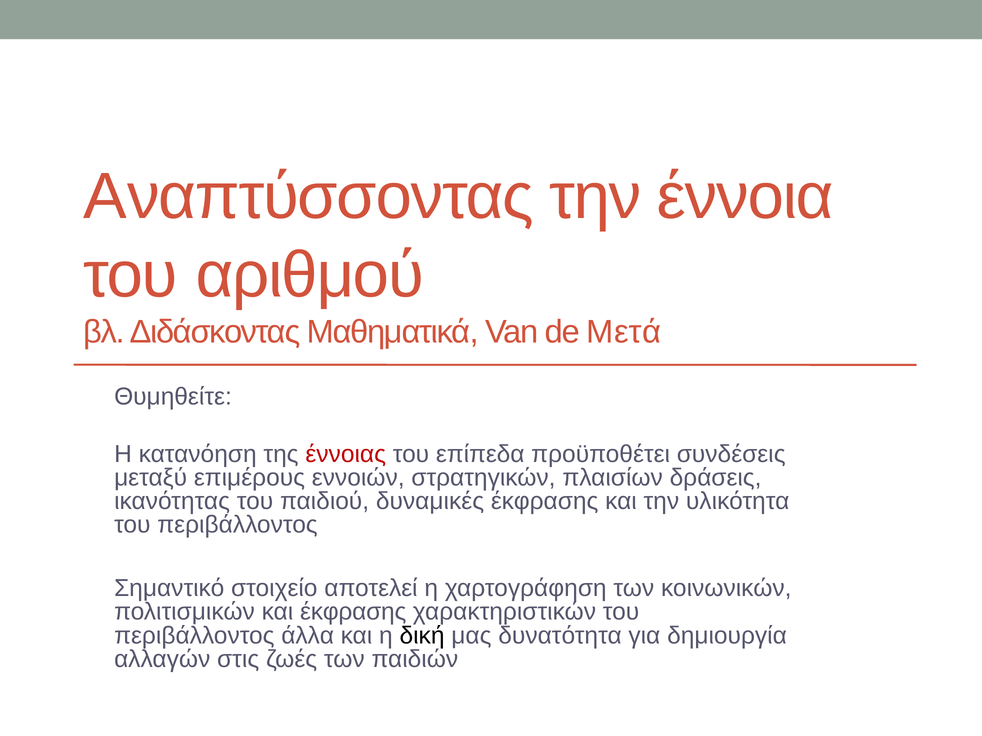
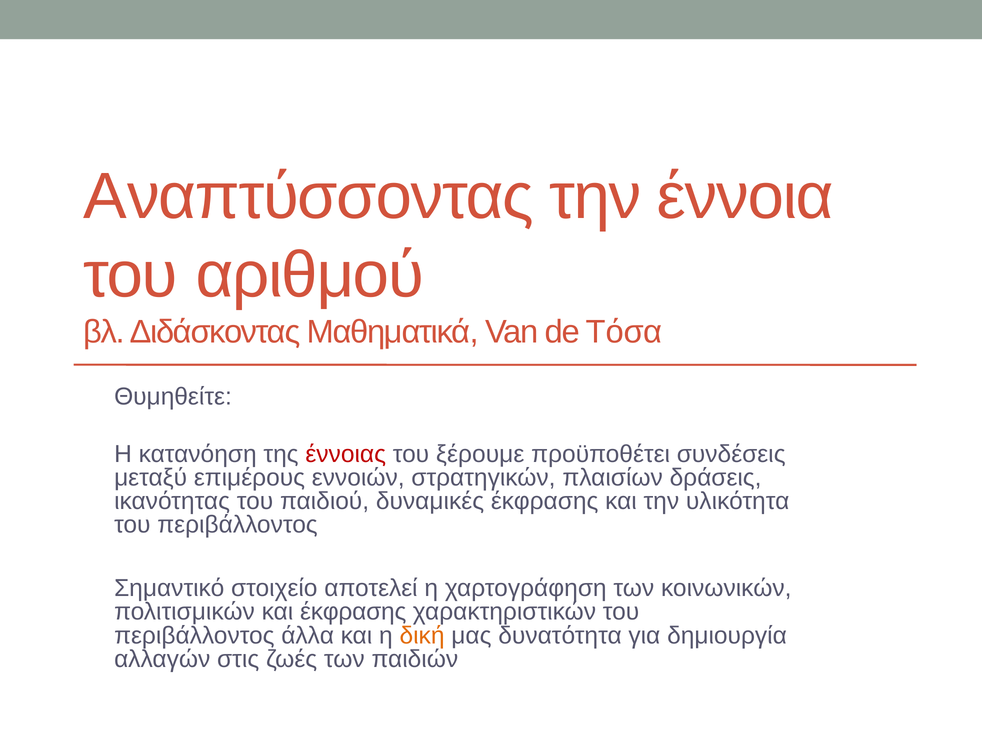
Μετά: Μετά -> Τόσα (624, 332)
επίπεδα: επίπεδα -> ξέρουμε (480, 454)
δική colour: black -> orange (422, 636)
